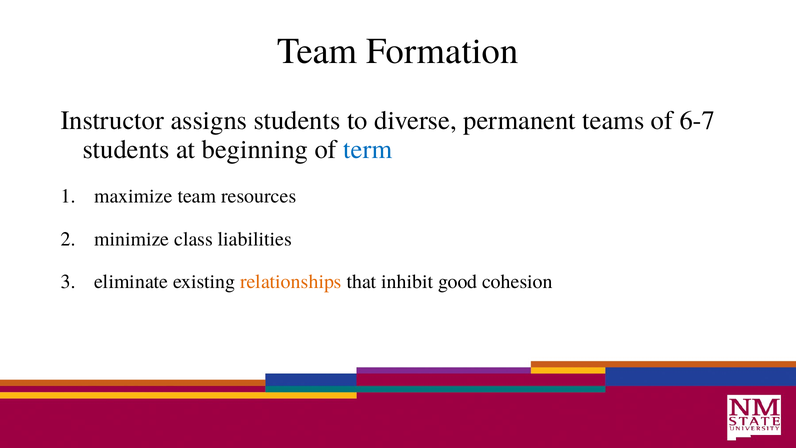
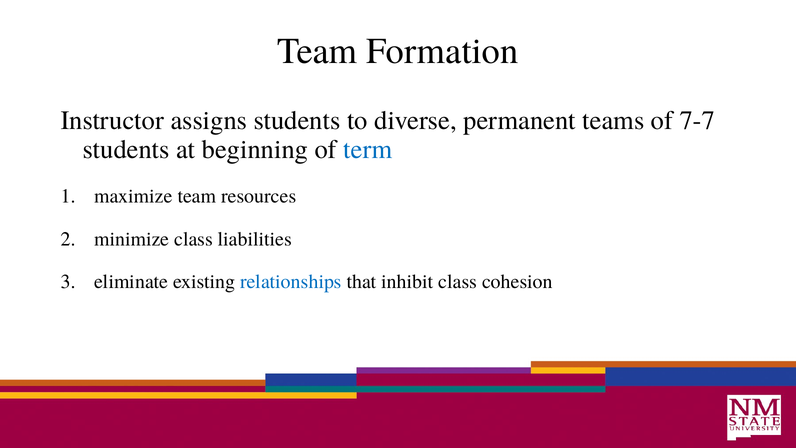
6-7: 6-7 -> 7-7 (697, 121)
relationships colour: orange -> blue (291, 282)
inhibit good: good -> class (458, 282)
